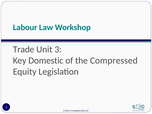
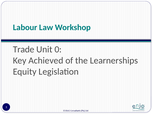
Unit 3: 3 -> 0 (58, 49)
Domestic: Domestic -> Achieved (46, 60)
Compressed: Compressed -> Learnerships (114, 60)
